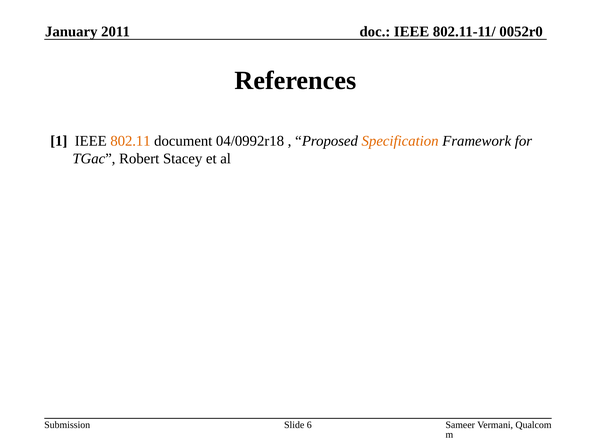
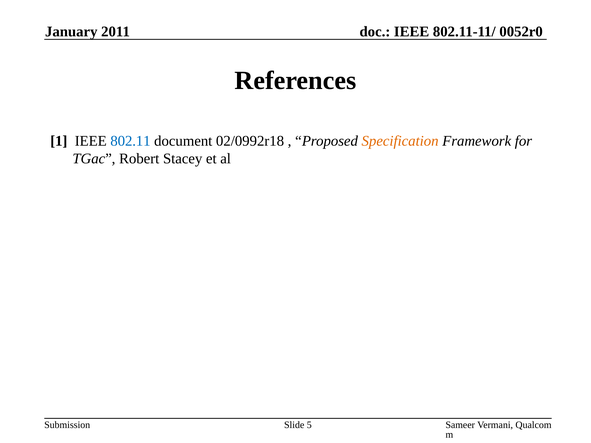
802.11 colour: orange -> blue (130, 141)
04/0992r18: 04/0992r18 -> 02/0992r18 (250, 141)
6: 6 -> 5 (309, 425)
